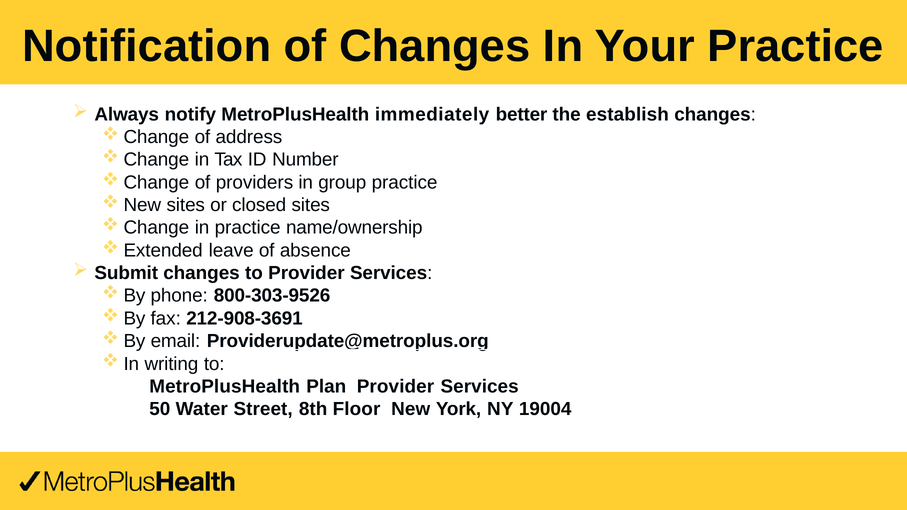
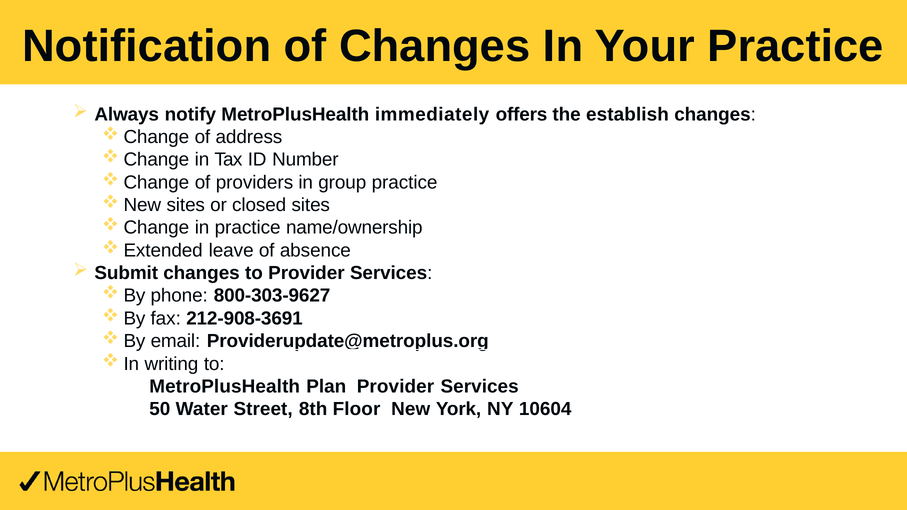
better: better -> offers (522, 114)
800-303-9526: 800-303-9526 -> 800-303-9627 (272, 296)
19004: 19004 -> 10604 (545, 409)
